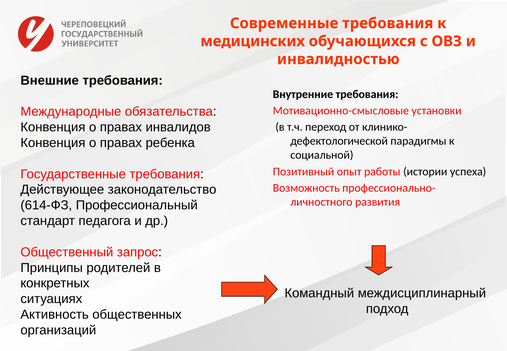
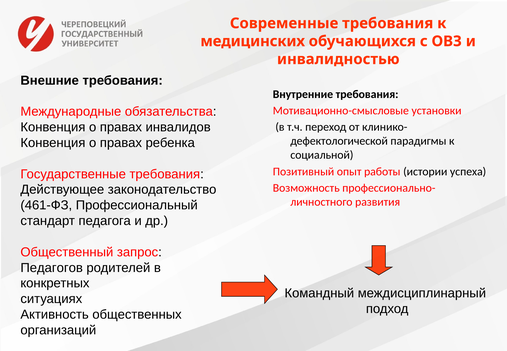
614-ФЗ: 614-ФЗ -> 461-ФЗ (46, 205)
Принципы: Принципы -> Педагогов (52, 268)
